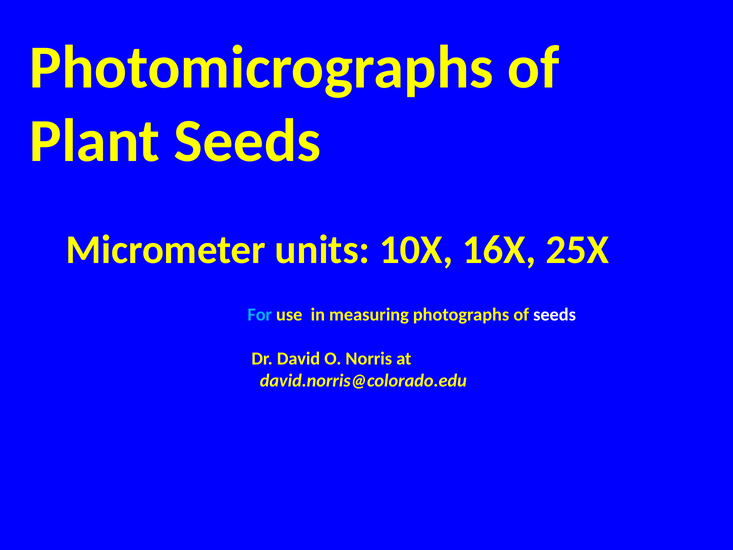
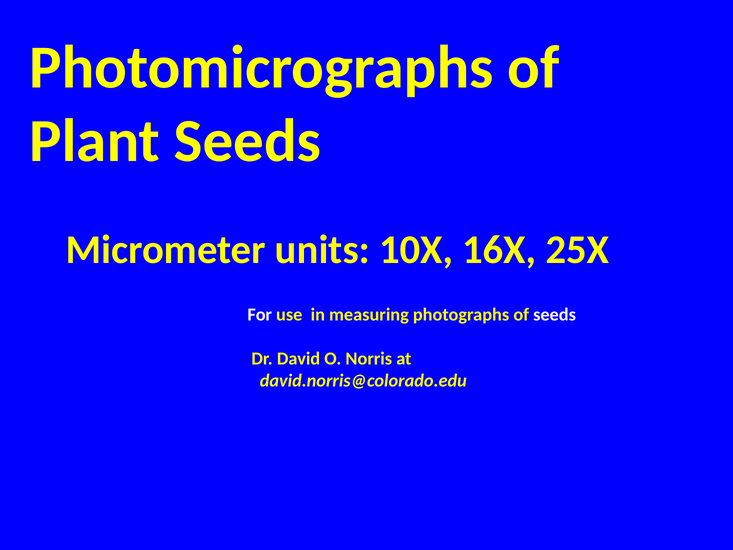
For colour: light blue -> white (260, 314)
